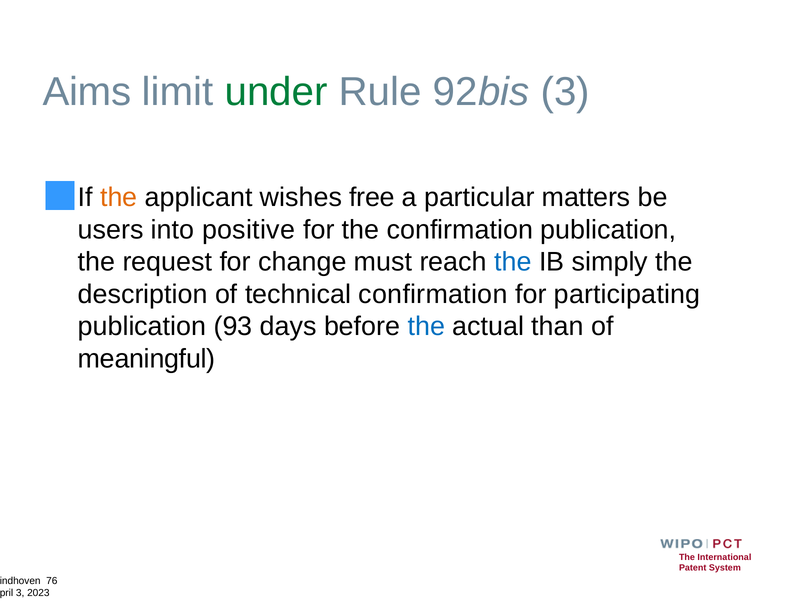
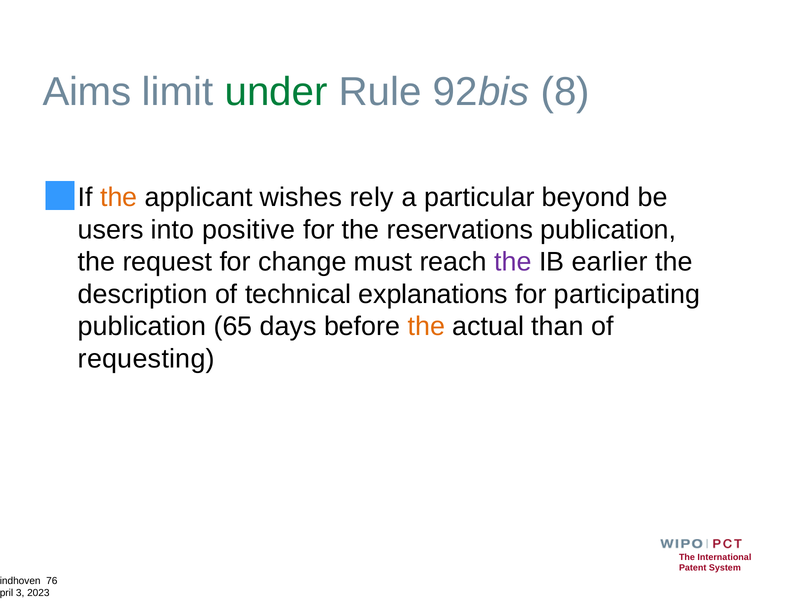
92bis 3: 3 -> 8 (565, 92)
free: free -> rely (372, 197)
matters: matters -> beyond (586, 197)
the confirmation: confirmation -> reservations (460, 230)
the colour: blue -> purple (513, 262)
simply: simply -> earlier (610, 262)
technical confirmation: confirmation -> explanations (433, 294)
93: 93 -> 65 (233, 326)
the colour: blue -> orange (426, 326)
meaningful: meaningful -> requesting (146, 359)
